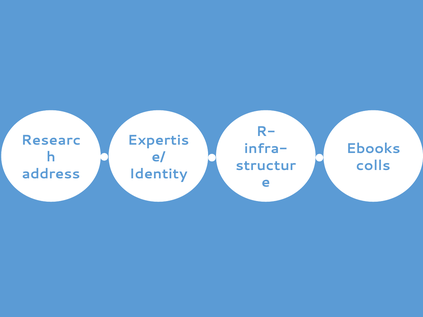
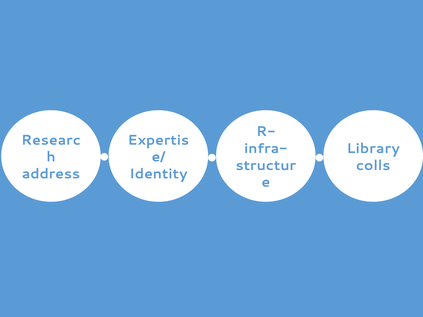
Ebooks: Ebooks -> Library (373, 149)
